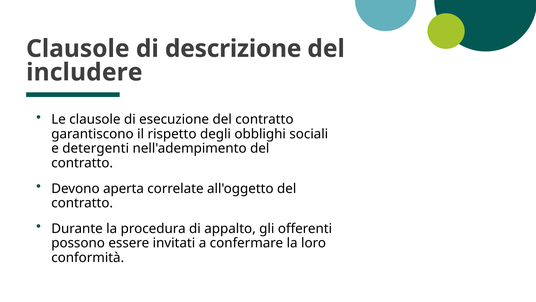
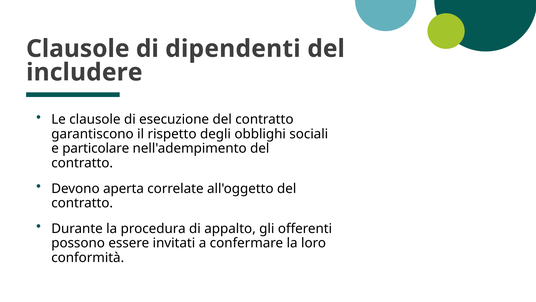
descrizione: descrizione -> dipendenti (233, 49)
detergenti: detergenti -> particolare (96, 148)
